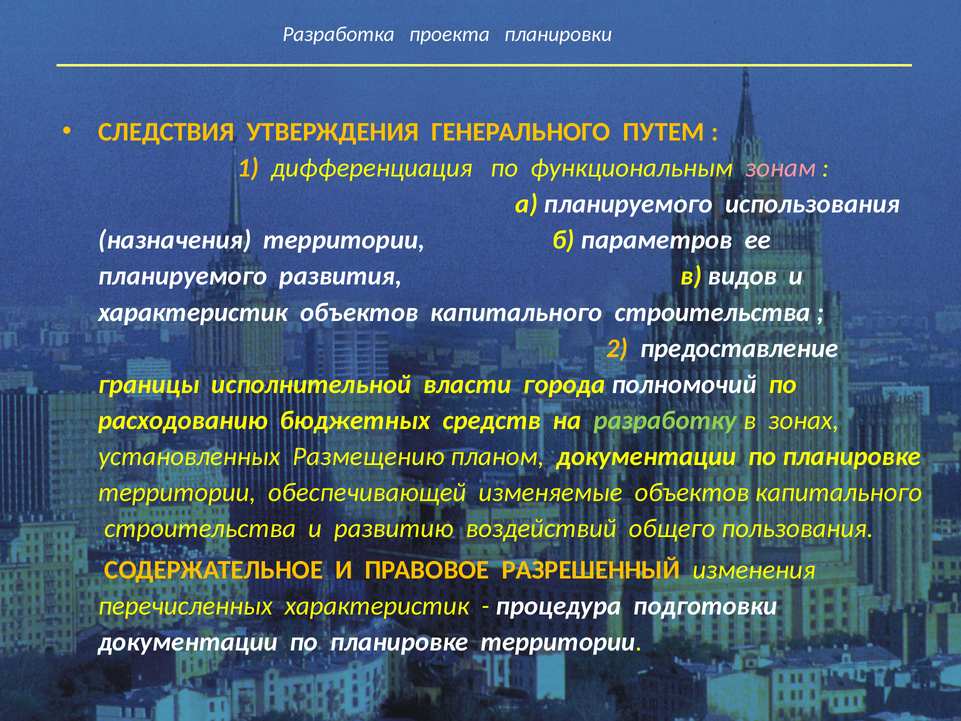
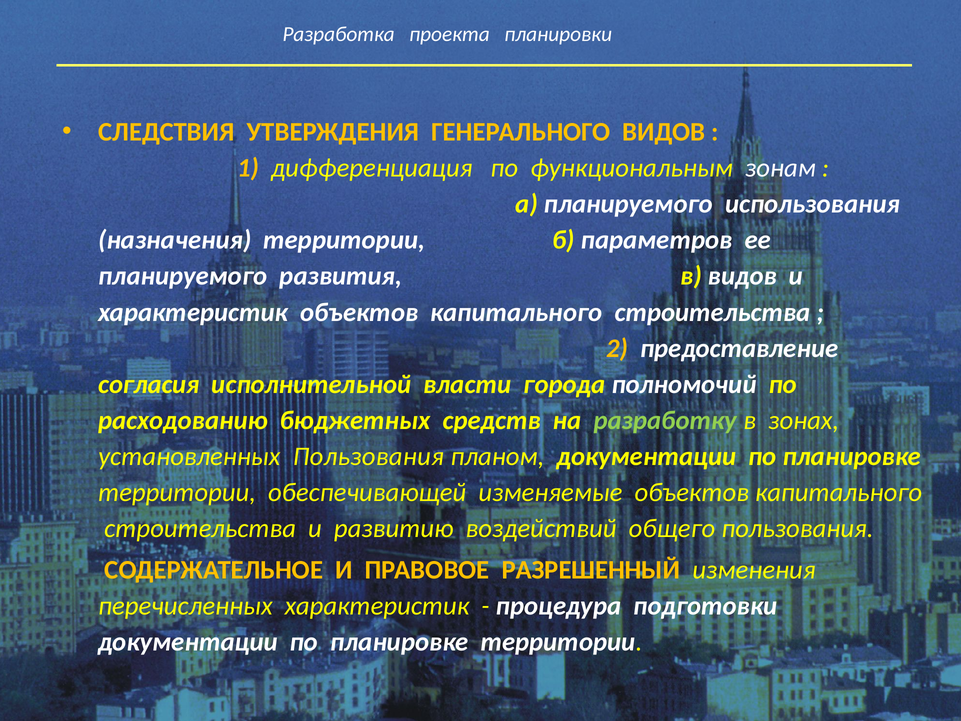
ГЕНЕРАЛЬНОГО ПУТЕМ: ПУТЕМ -> ВИДОВ (664, 132)
зонам colour: pink -> white (780, 168)
границы: границы -> согласия (149, 384)
установленных Размещению: Размещению -> Пользования (368, 456)
